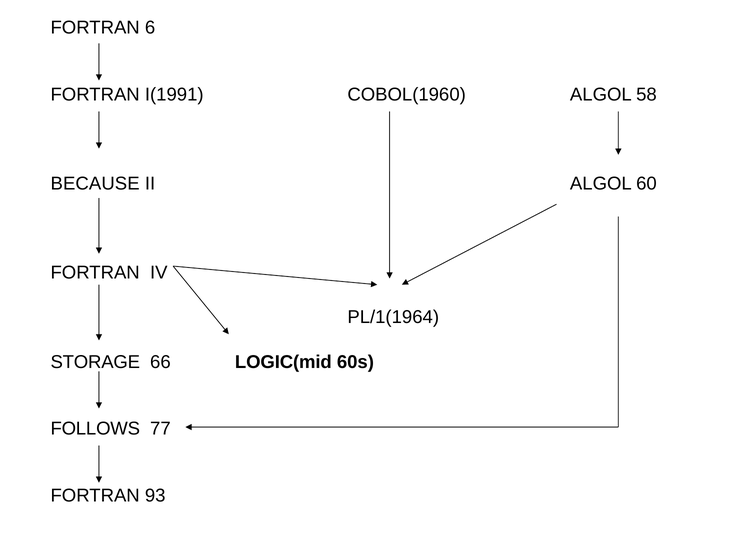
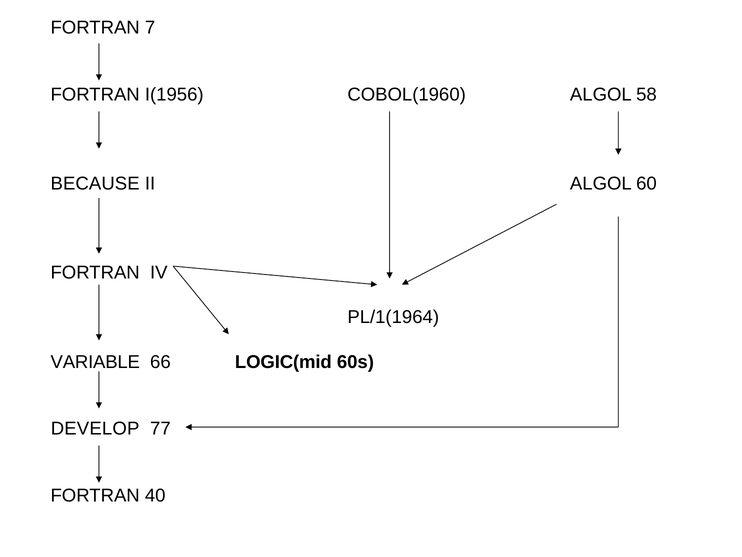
6: 6 -> 7 (150, 28)
I(1991: I(1991 -> I(1956 (174, 94)
STORAGE: STORAGE -> VARIABLE (95, 362)
FOLLOWS: FOLLOWS -> DEVELOP (95, 428)
93: 93 -> 40 (155, 495)
